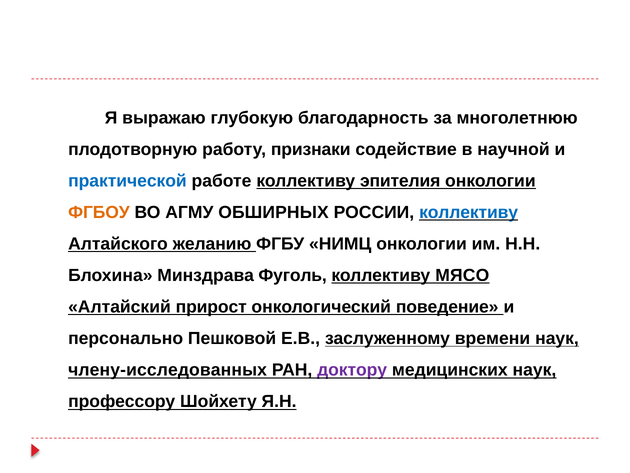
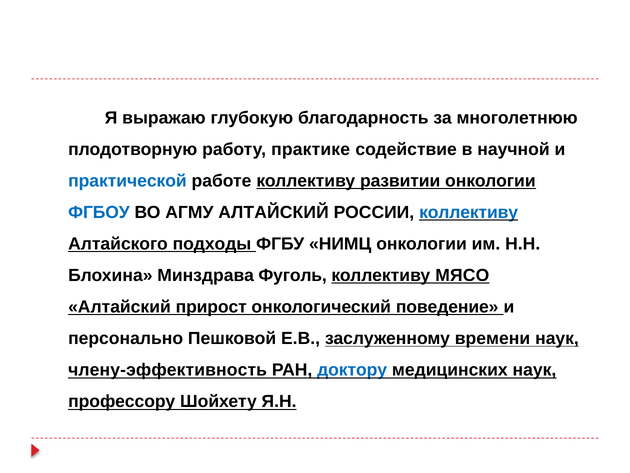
признаки: признаки -> практике (311, 149)
эпителия: эпителия -> развитии (400, 181)
ФГБОУ colour: orange -> blue (99, 212)
АГМУ ОБШИРНЫХ: ОБШИРНЫХ -> АЛТАЙСКИЙ (273, 212)
желанию: желанию -> подходы (212, 244)
члену-исследованных: члену-исследованных -> члену-эффективность (168, 370)
доктору colour: purple -> blue (352, 370)
